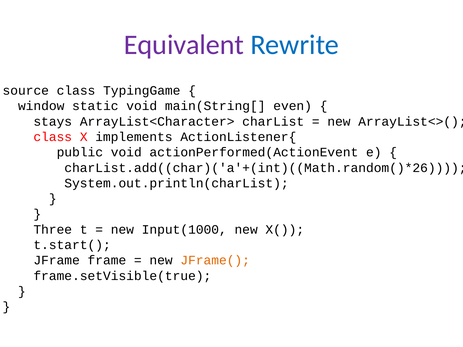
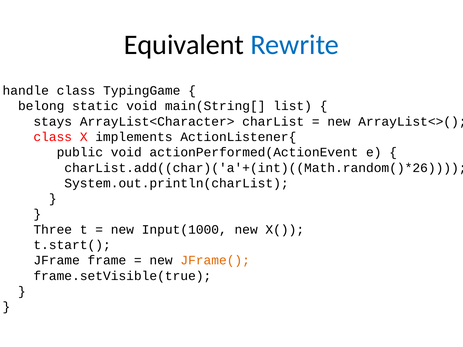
Equivalent colour: purple -> black (184, 45)
source: source -> handle (26, 91)
window: window -> belong (41, 106)
even: even -> list (293, 106)
